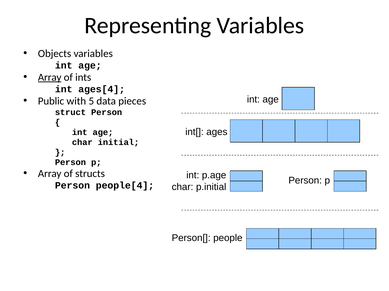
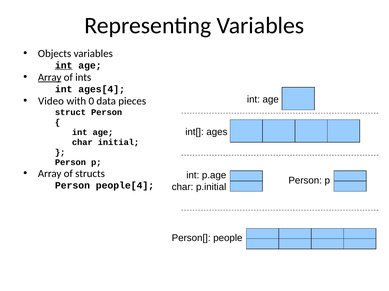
int underline: none -> present (64, 66)
Public: Public -> Video (51, 101)
5: 5 -> 0 (91, 101)
